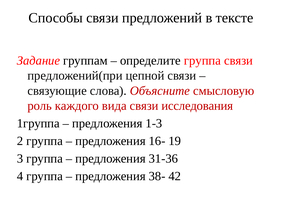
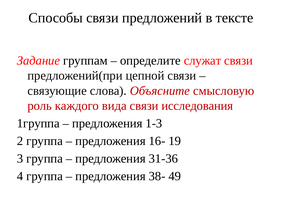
определите группа: группа -> служат (203, 60)
42: 42 -> 49 (175, 176)
